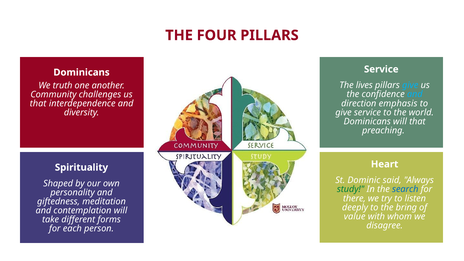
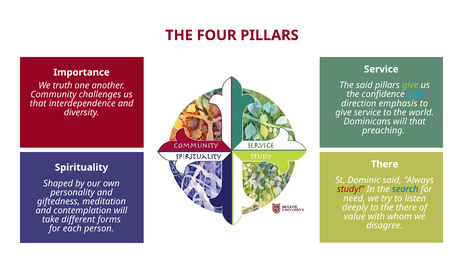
Dominicans: Dominicans -> Importance (82, 72)
The lives: lives -> said (364, 85)
give colour: light blue -> light green (410, 85)
Spirituality Heart: Heart -> There (385, 164)
study colour: green -> red (351, 189)
there: there -> need (354, 198)
the bring: bring -> there (406, 207)
